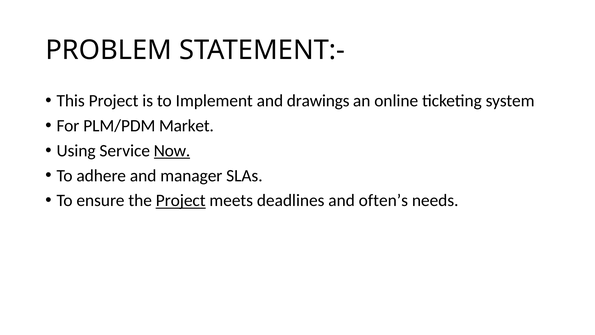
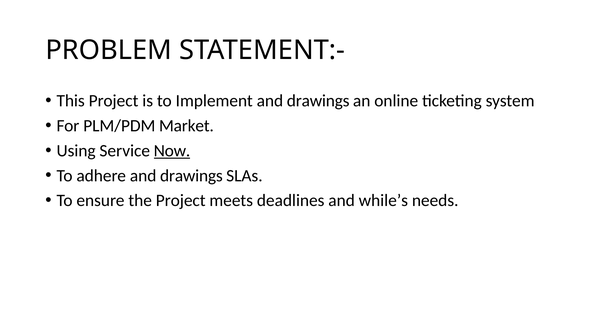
adhere and manager: manager -> drawings (191, 175)
Project underline: present -> none (181, 200)
often’s: often’s -> while’s (383, 200)
